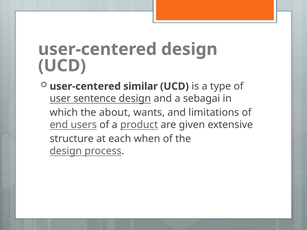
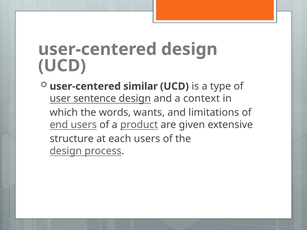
sebagai: sebagai -> context (202, 99)
about: about -> words (115, 113)
each when: when -> users (147, 139)
